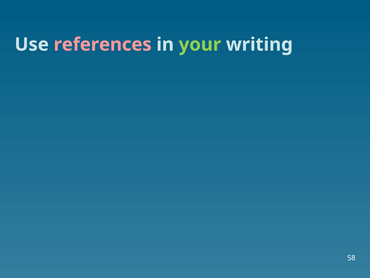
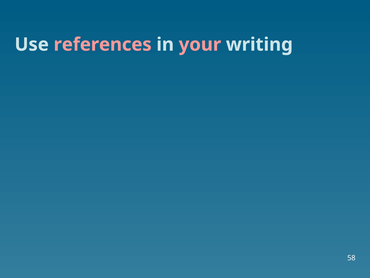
your colour: light green -> pink (200, 44)
